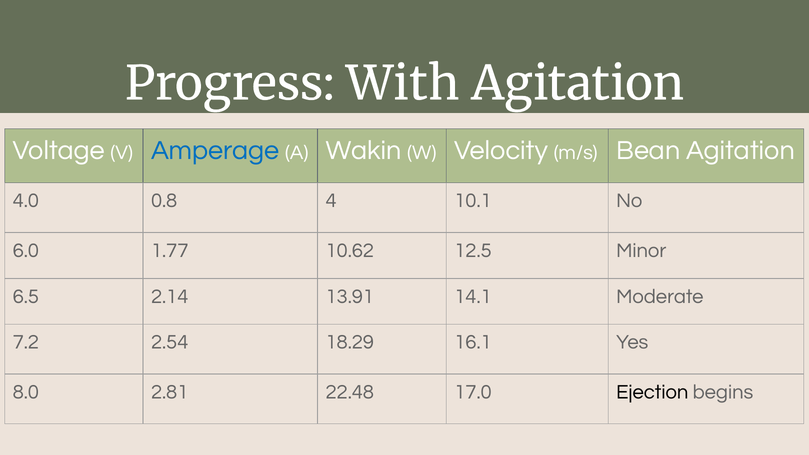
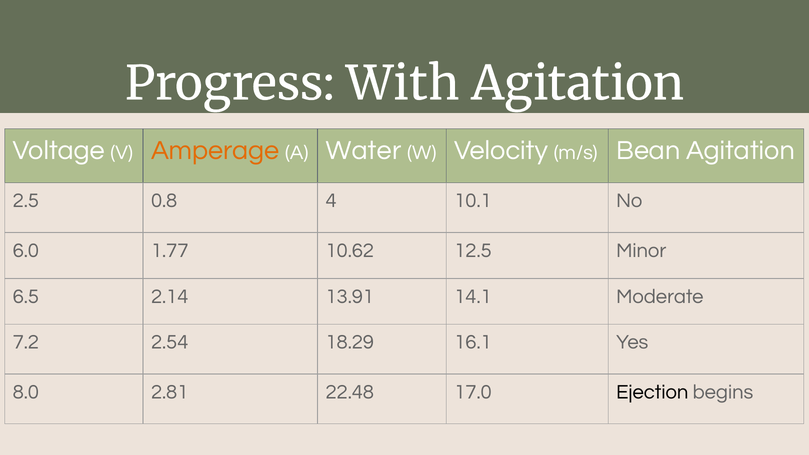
Amperage colour: blue -> orange (215, 150)
Wakin: Wakin -> Water (363, 150)
4.0: 4.0 -> 2.5 (26, 201)
